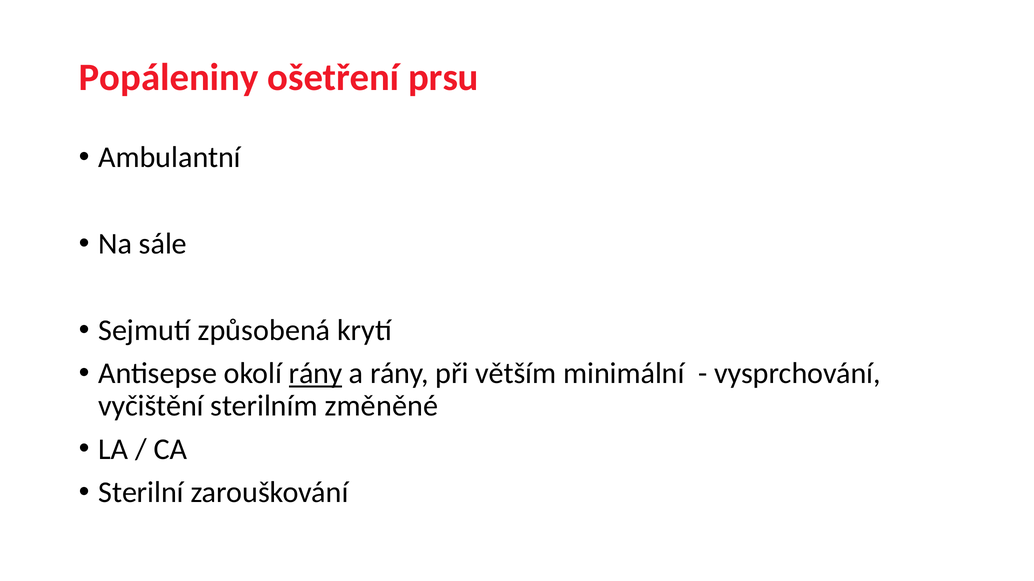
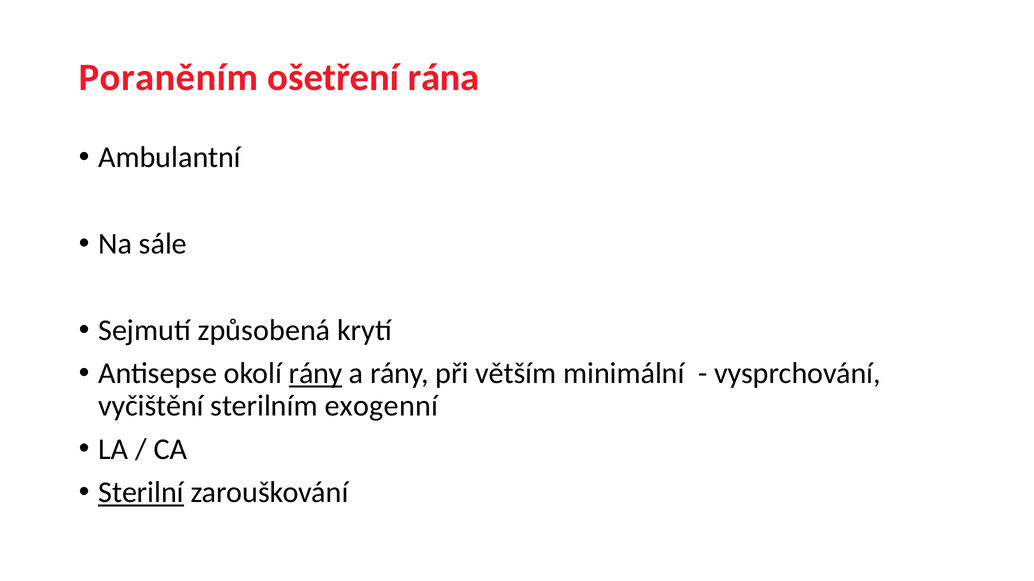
Popáleniny: Popáleniny -> Poraněním (169, 77)
prsu: prsu -> rána (444, 77)
změněné: změněné -> exogenní (381, 406)
Sterilní underline: none -> present (141, 493)
